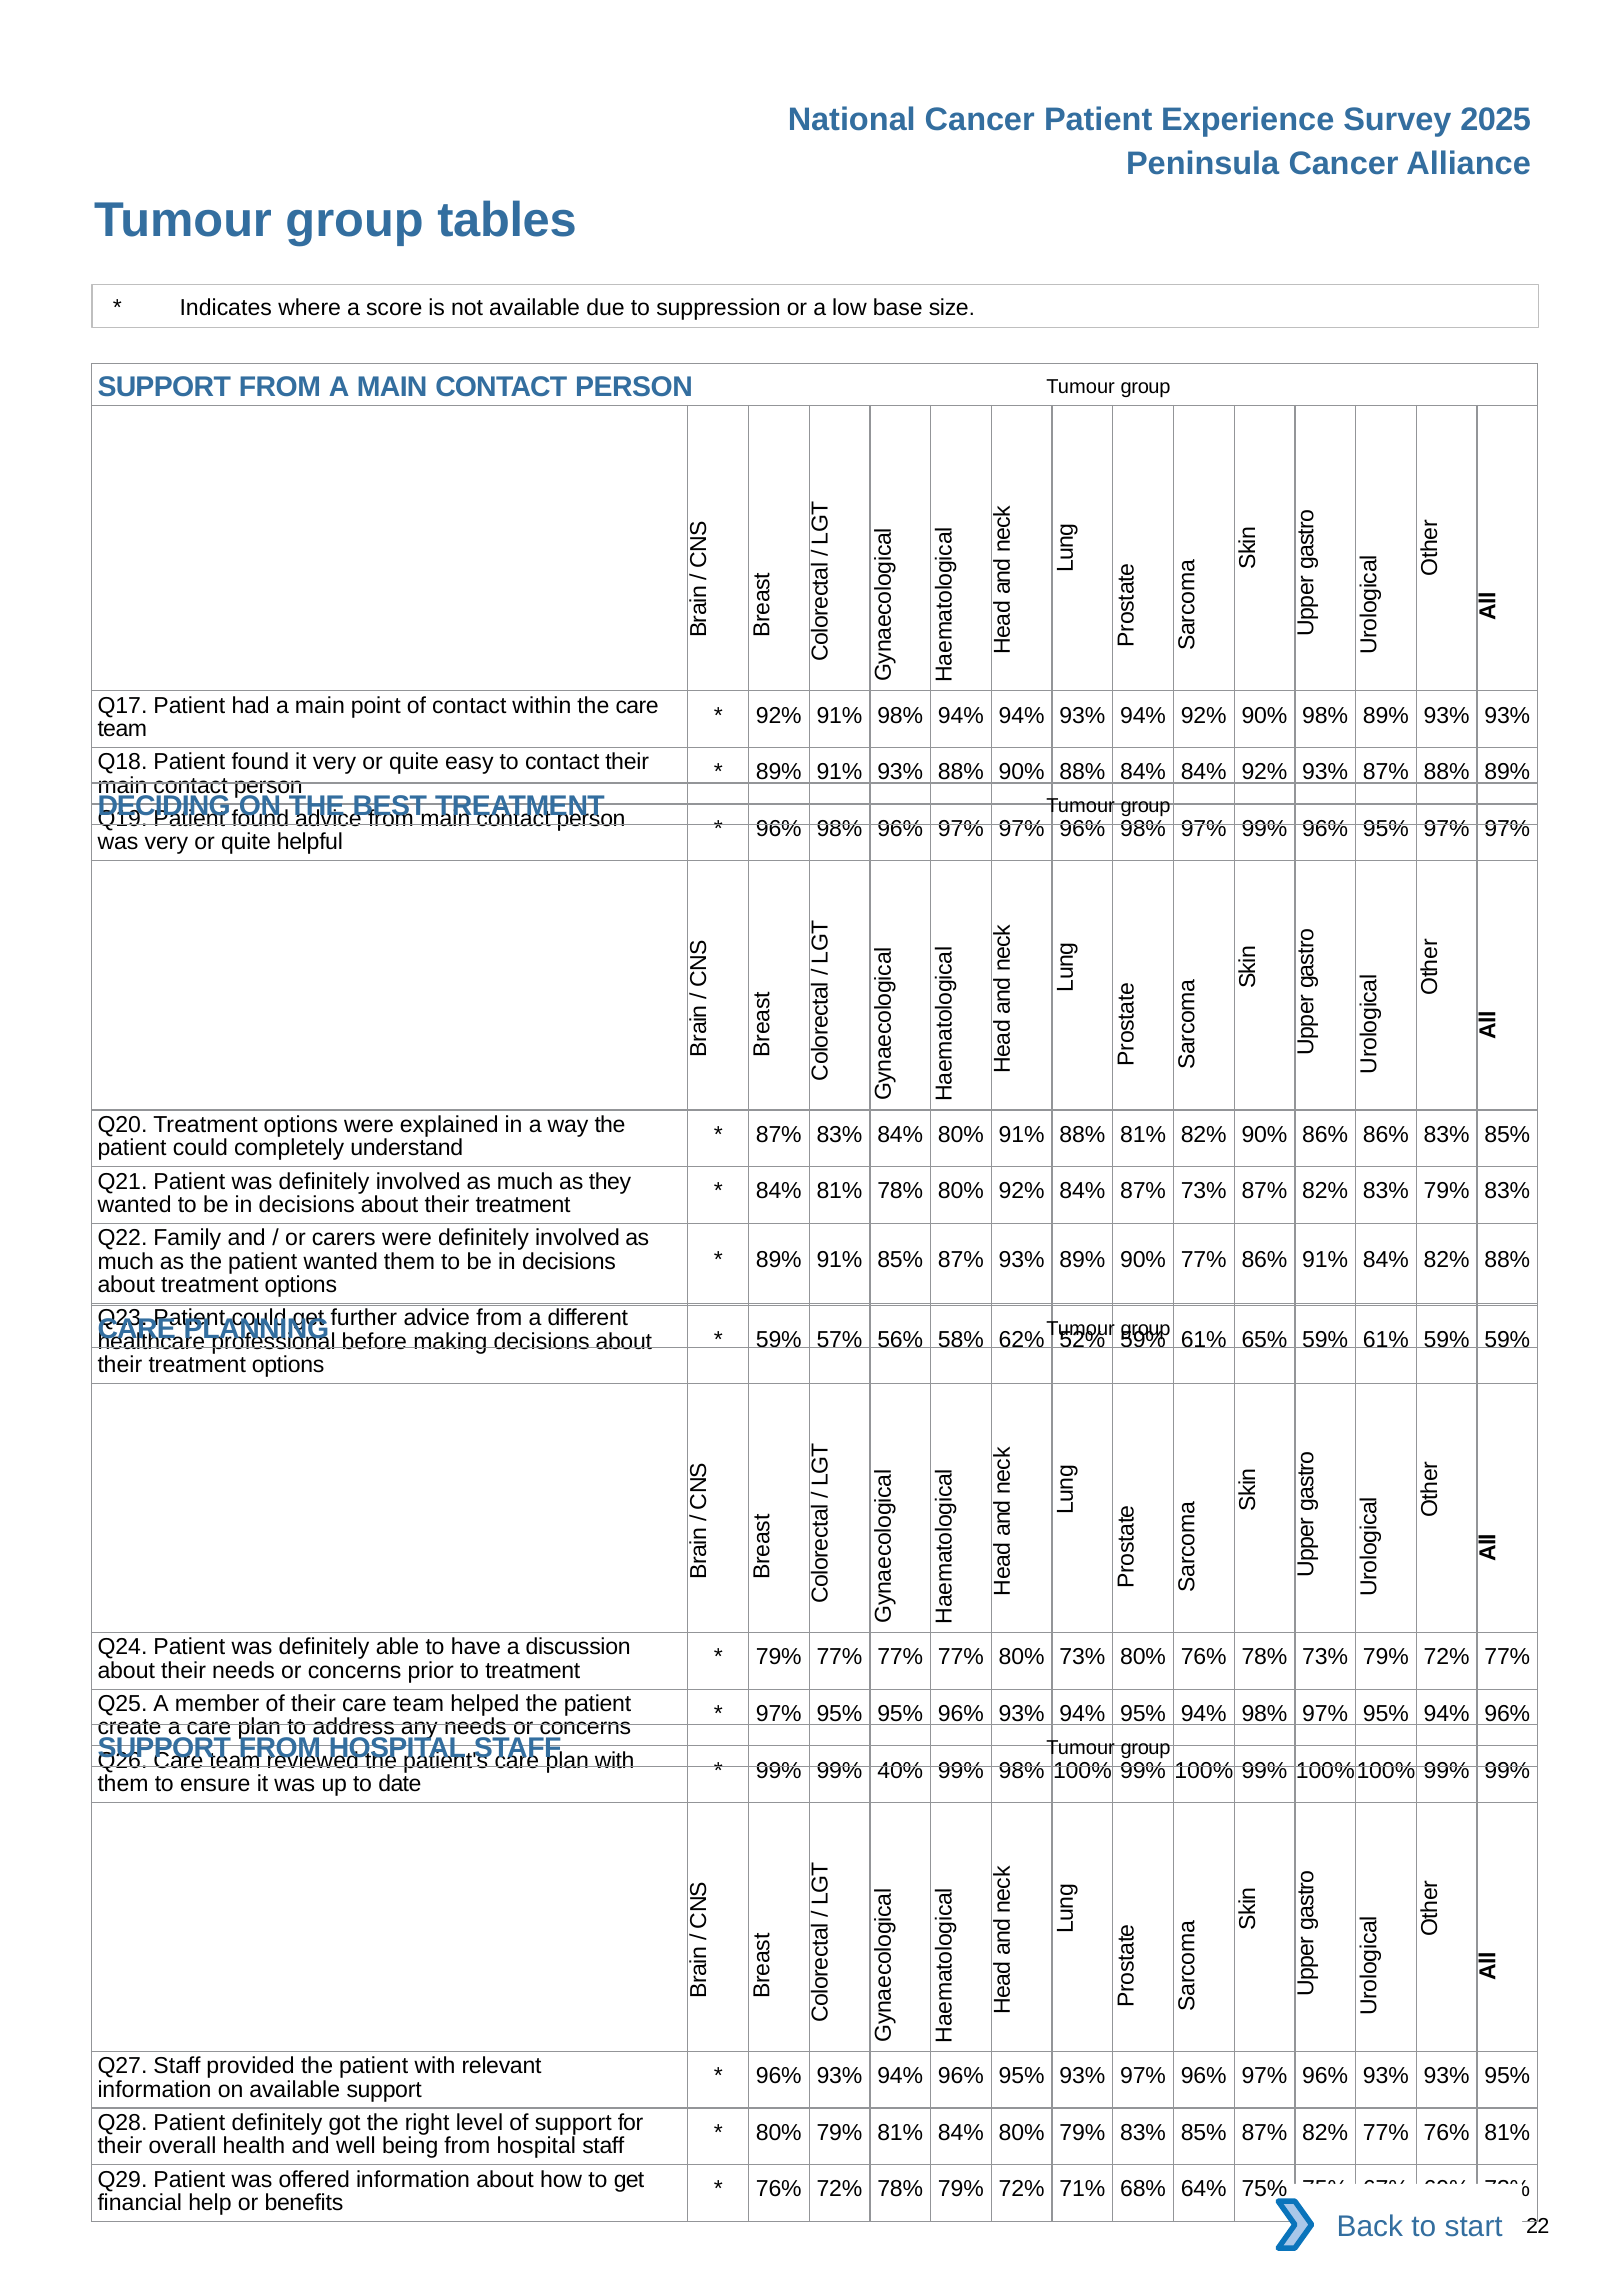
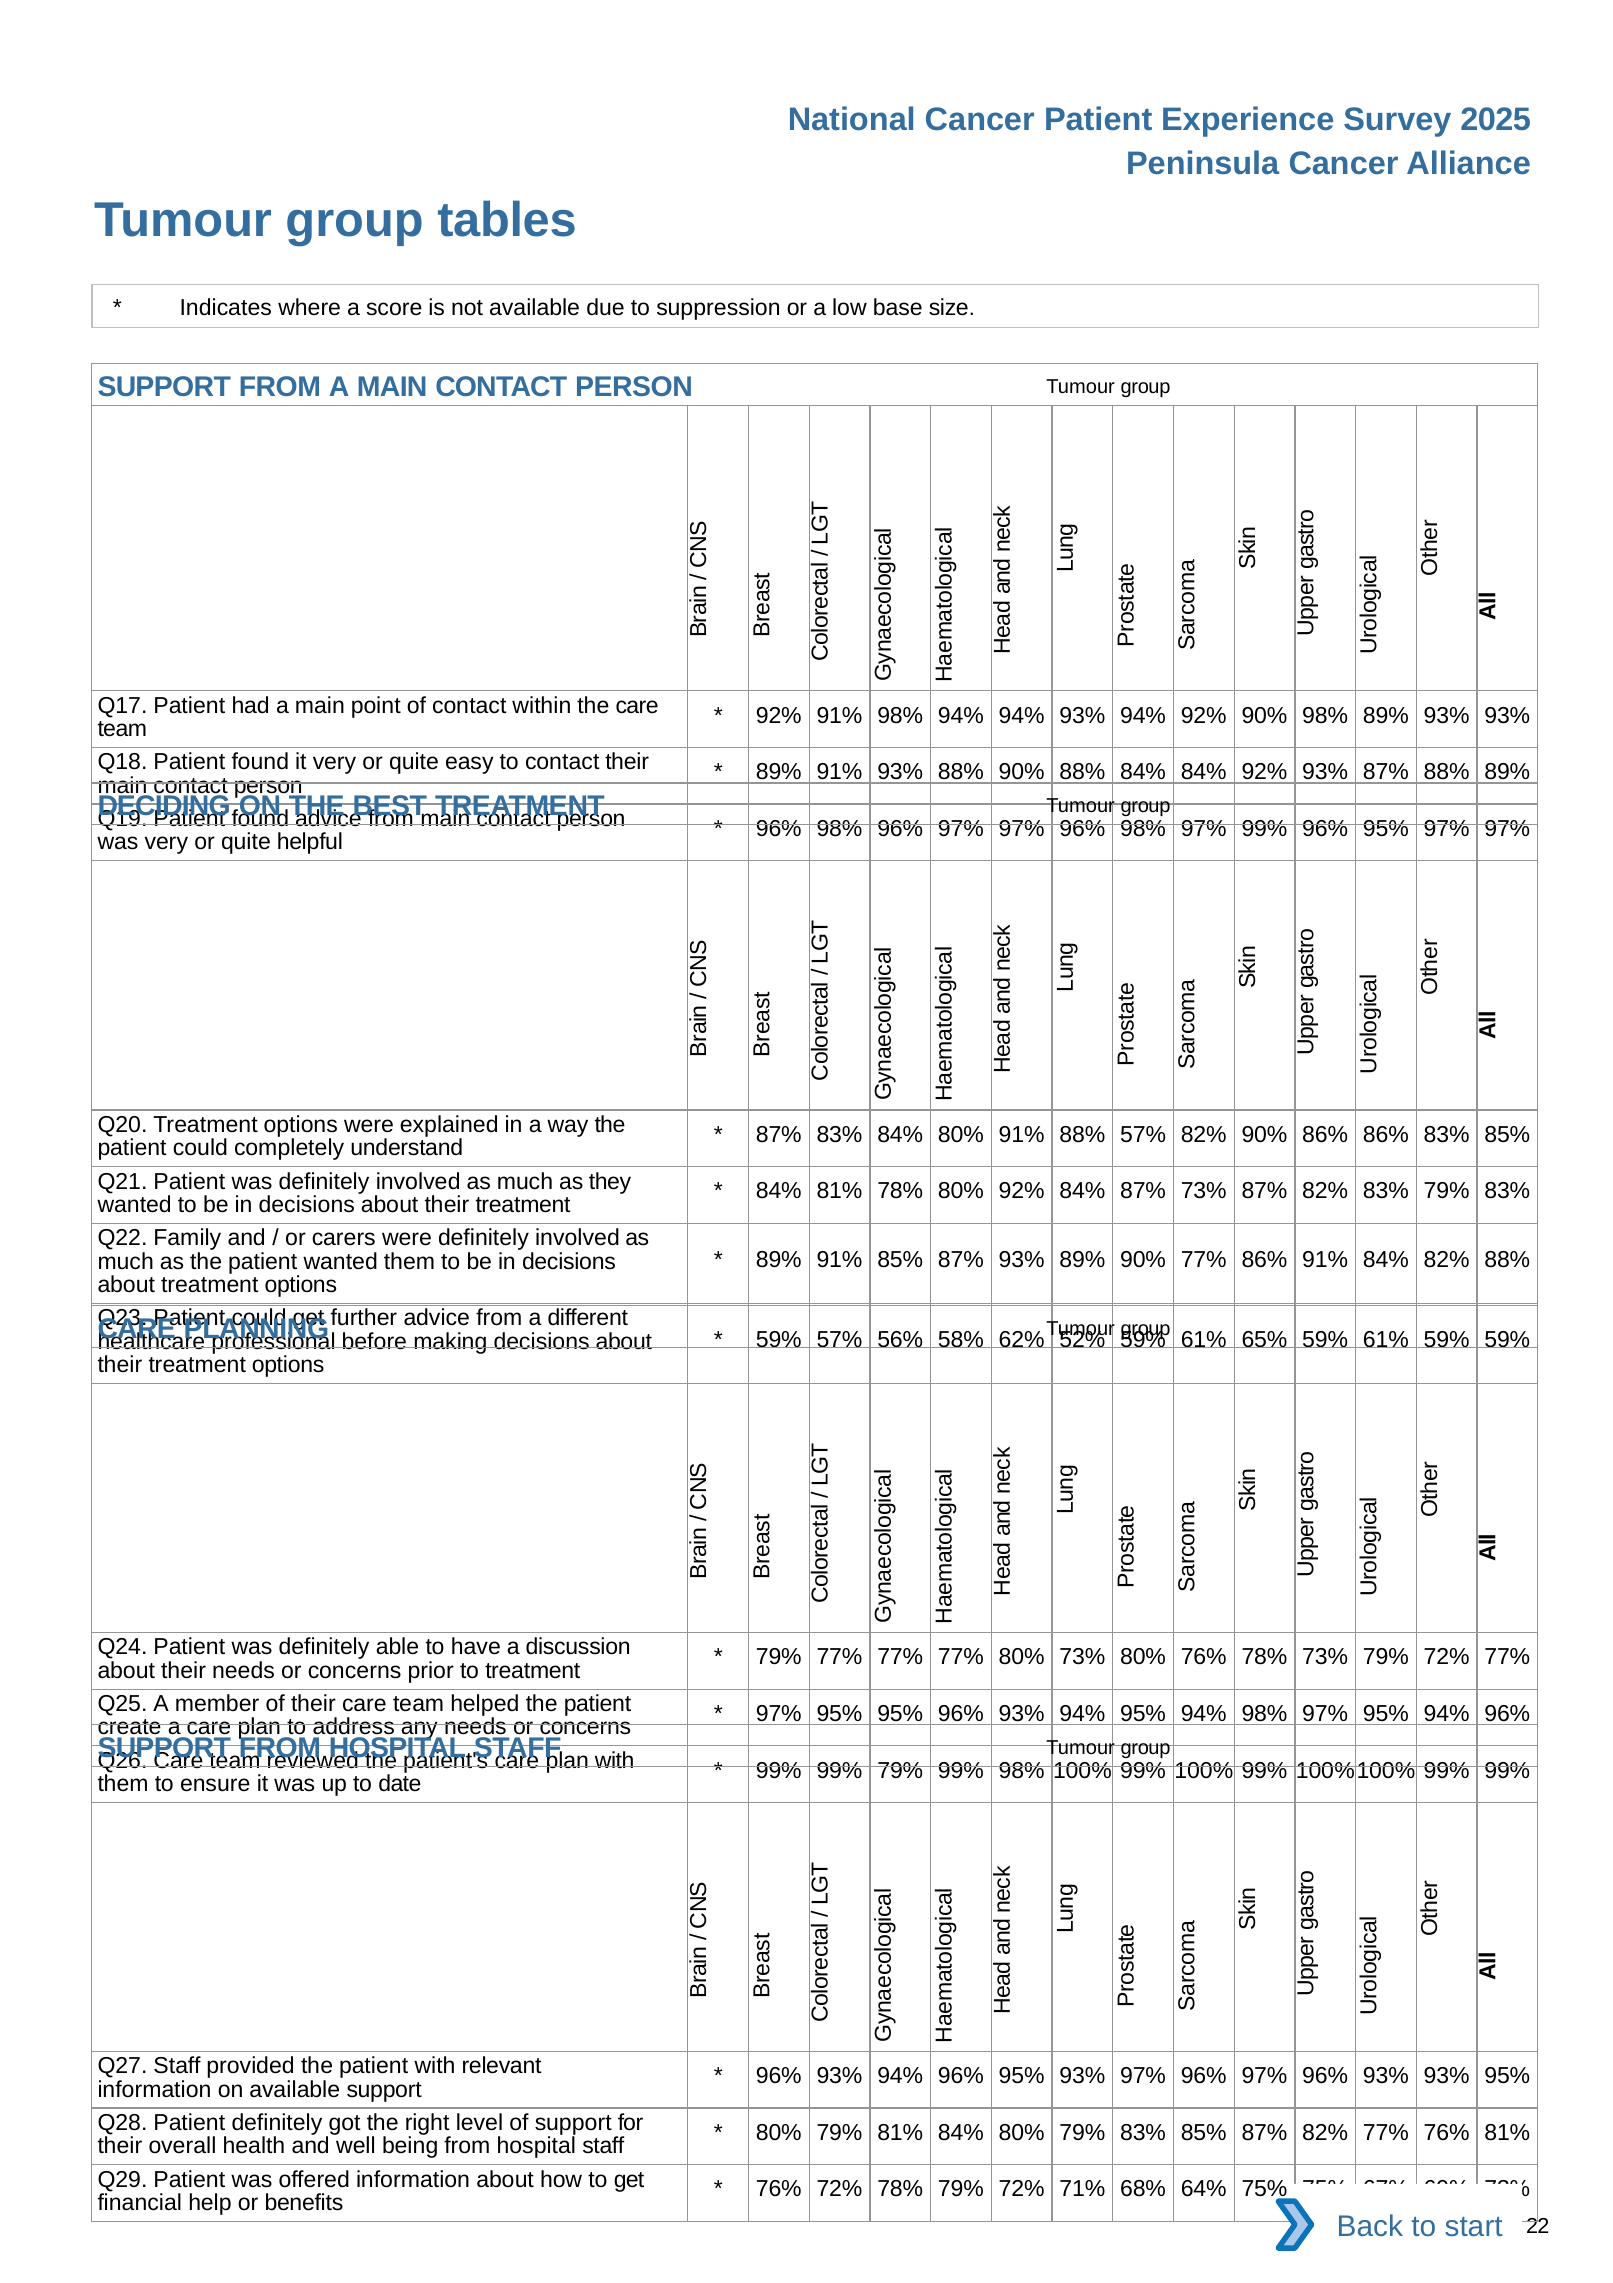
88% 81%: 81% -> 57% (1143, 1134)
99% 40%: 40% -> 79% (900, 1770)
